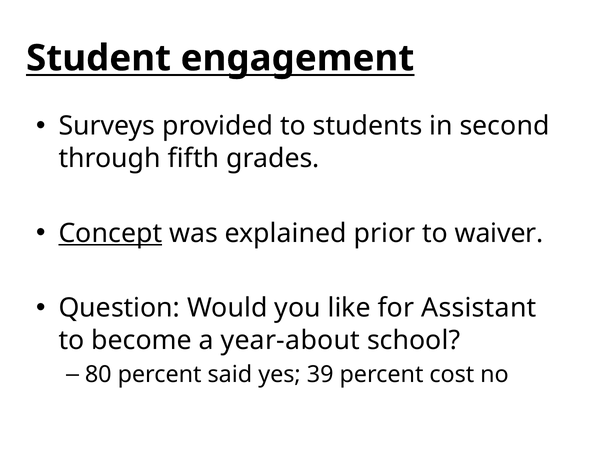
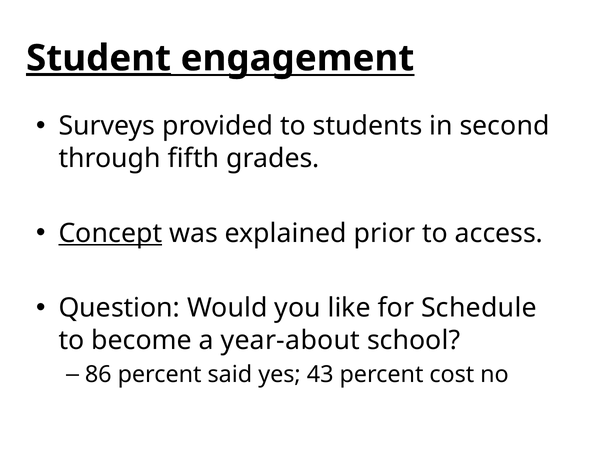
Student underline: none -> present (99, 58)
waiver: waiver -> access (499, 233)
Assistant: Assistant -> Schedule (479, 308)
80: 80 -> 86 (98, 374)
39: 39 -> 43 (320, 374)
